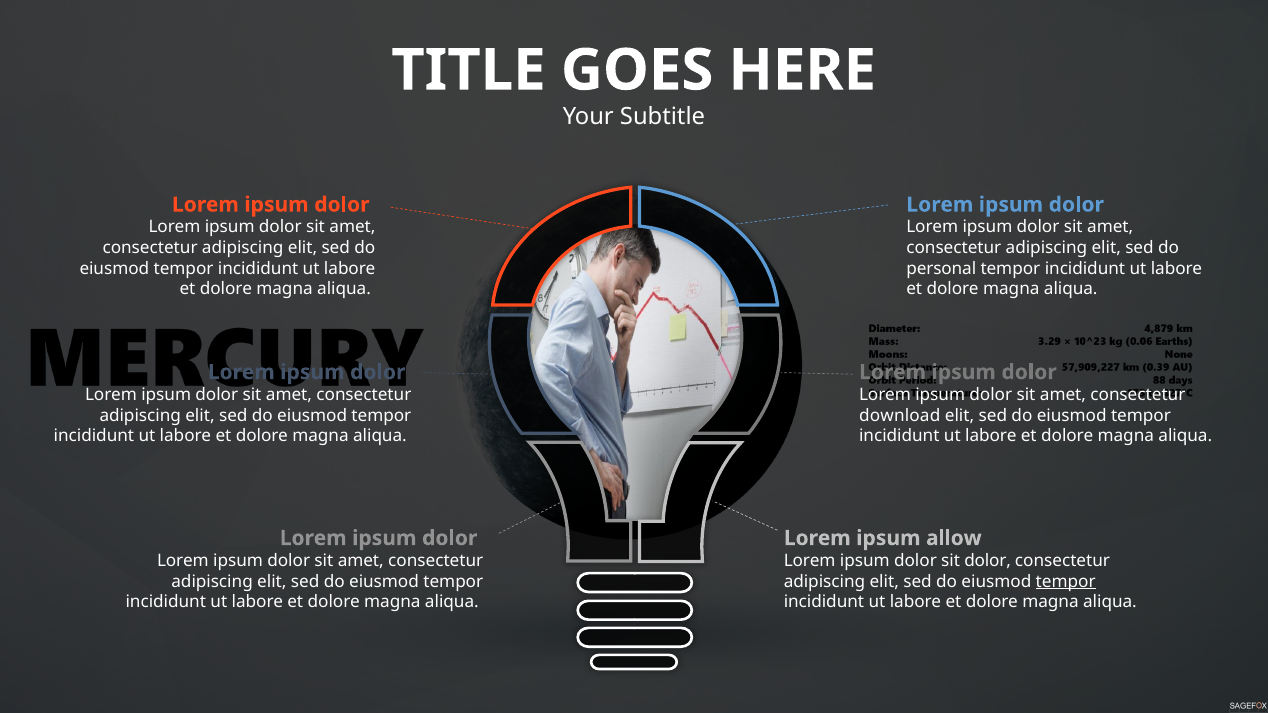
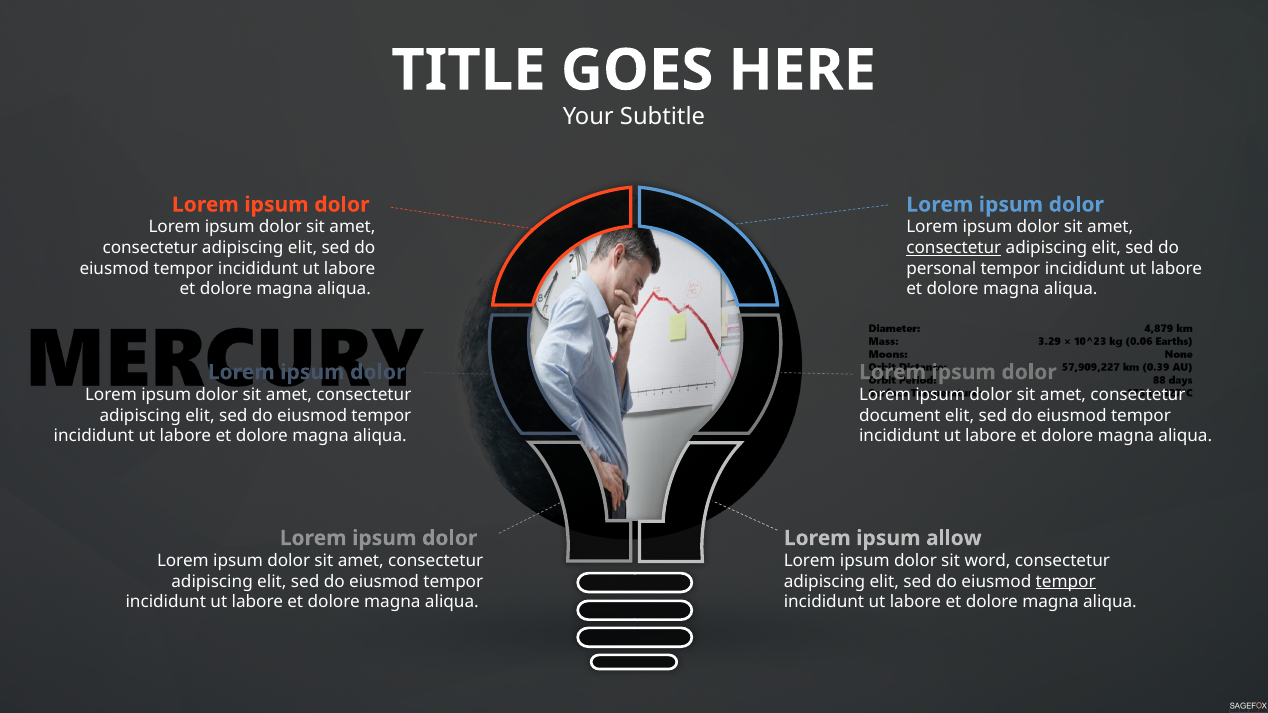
consectetur underline: none -> present (954, 248)
download: download -> document (900, 416)
sit dolor: dolor -> word (988, 561)
